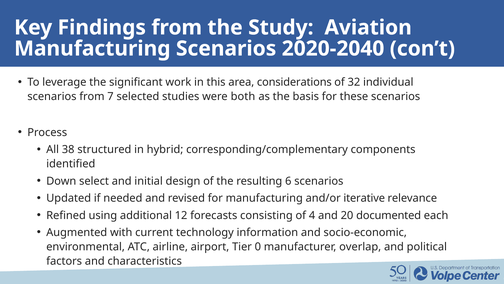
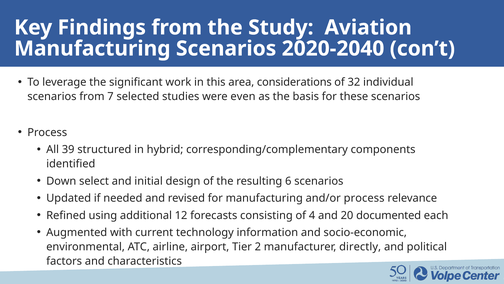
both: both -> even (243, 96)
38: 38 -> 39 (68, 149)
and/or iterative: iterative -> process (364, 198)
0: 0 -> 2 (258, 246)
overlap: overlap -> directly (360, 246)
